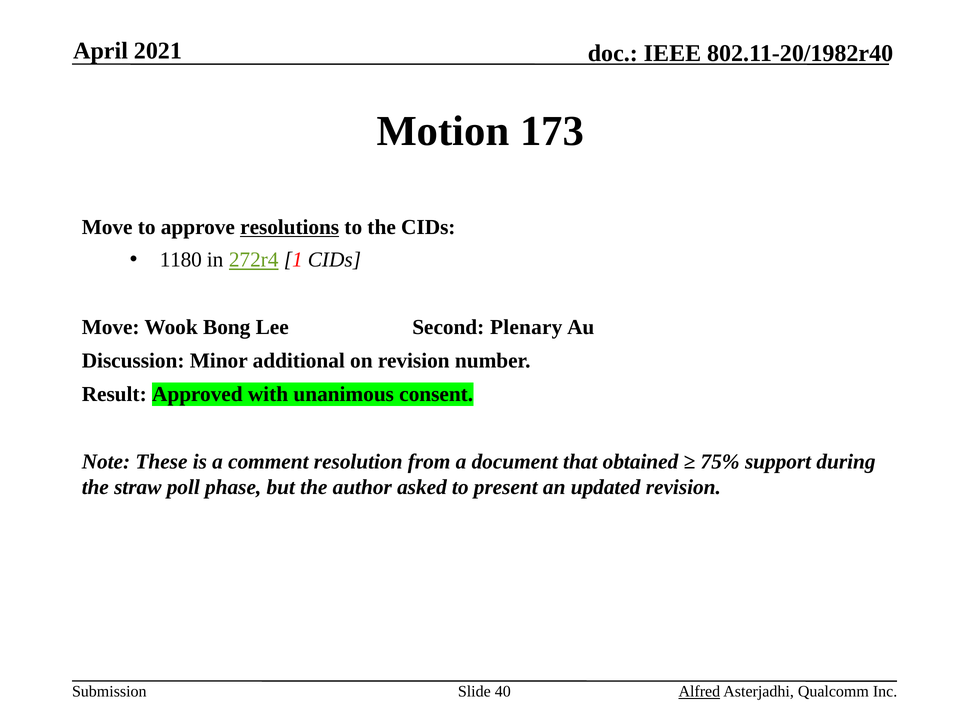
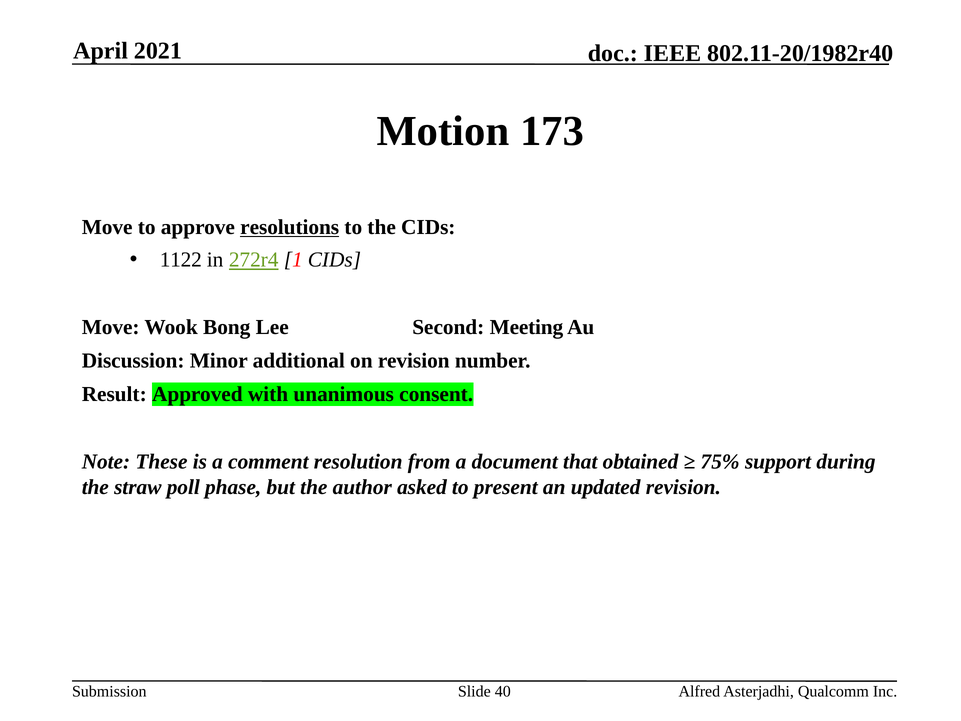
1180: 1180 -> 1122 (181, 260)
Plenary: Plenary -> Meeting (526, 327)
Alfred underline: present -> none (699, 691)
